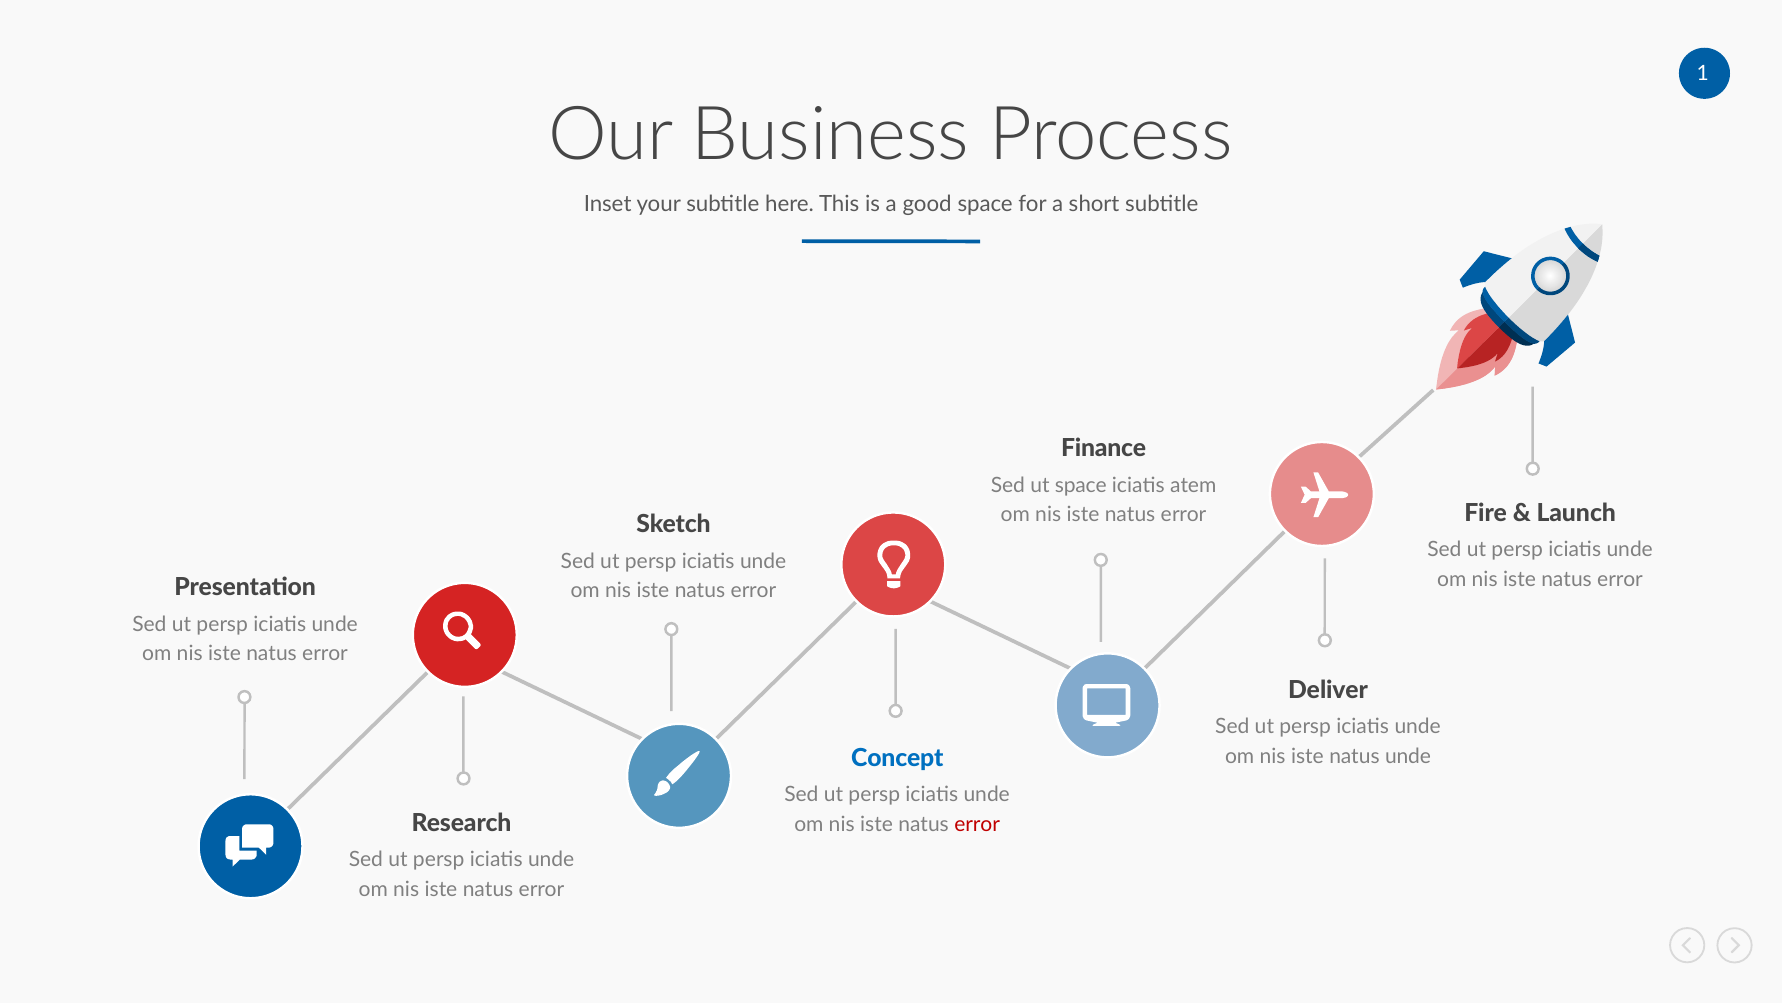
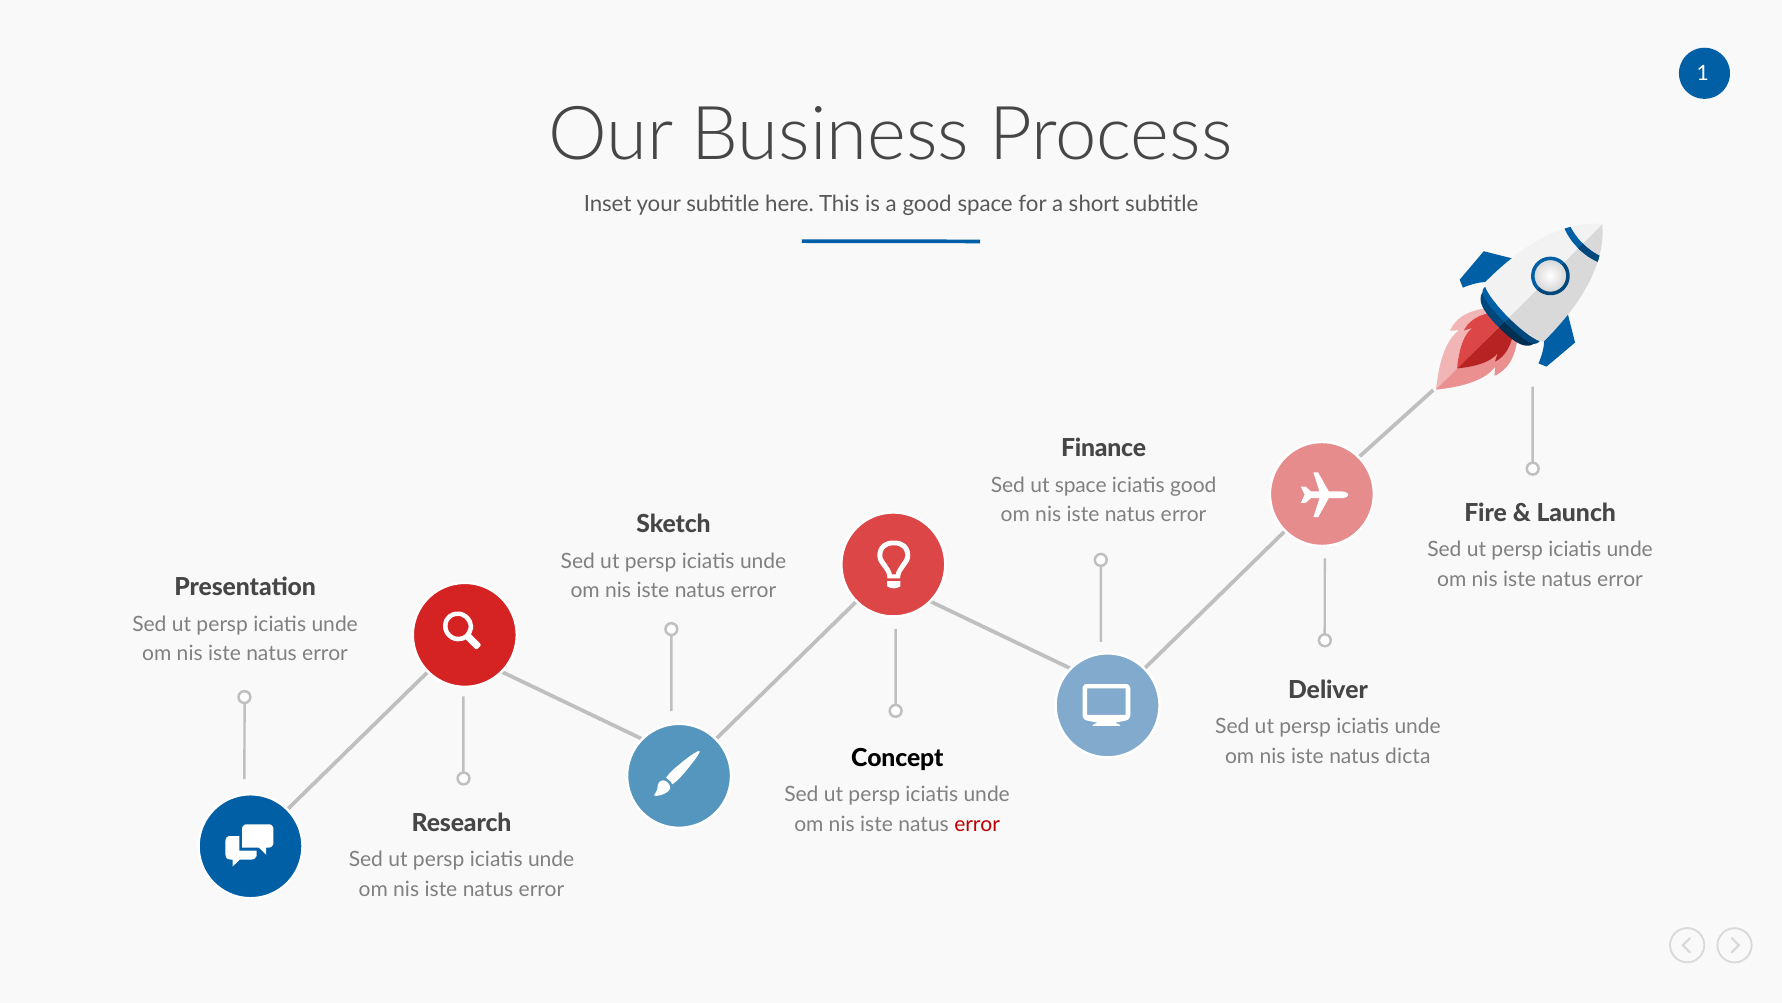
iciatis atem: atem -> good (1193, 485)
natus unde: unde -> dicta (1408, 756)
Concept colour: blue -> black (897, 758)
